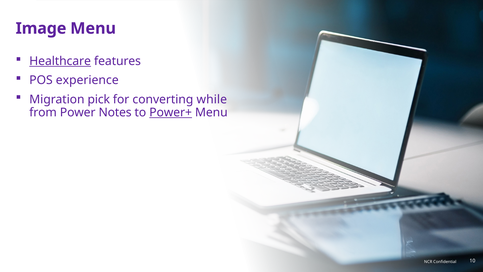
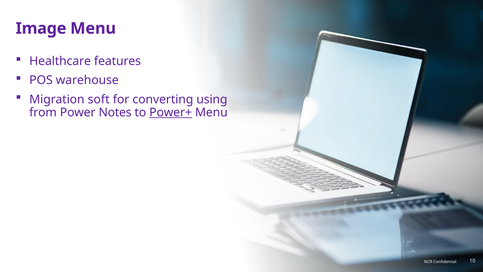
Healthcare underline: present -> none (60, 61)
experience: experience -> warehouse (87, 80)
pick: pick -> soft (99, 99)
while: while -> using (212, 99)
